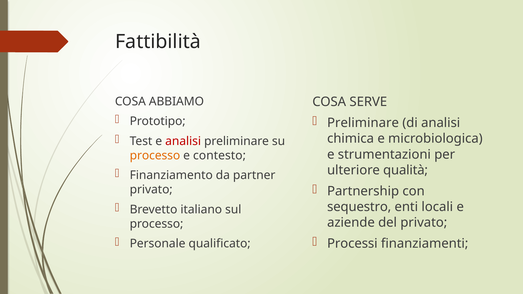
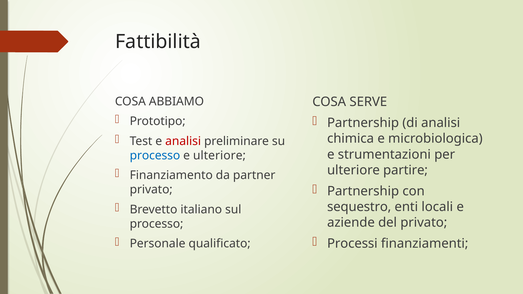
Preliminare: Preliminare -> Partnership (363, 123)
processo colour: orange -> blue (155, 156)
e contesto: contesto -> ulteriore (219, 156)
qualità: qualità -> partire (406, 170)
